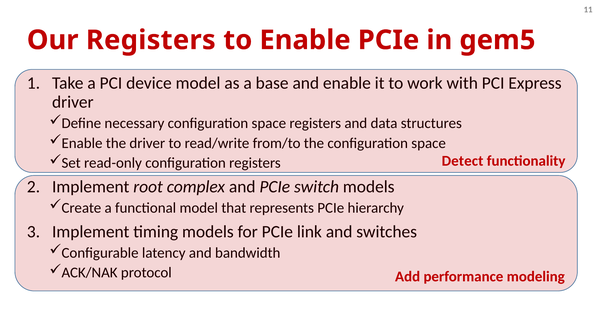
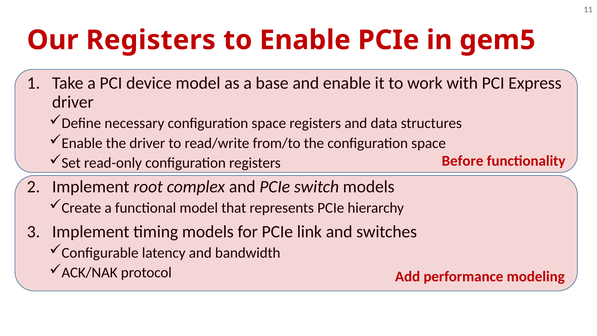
Detect: Detect -> Before (463, 161)
